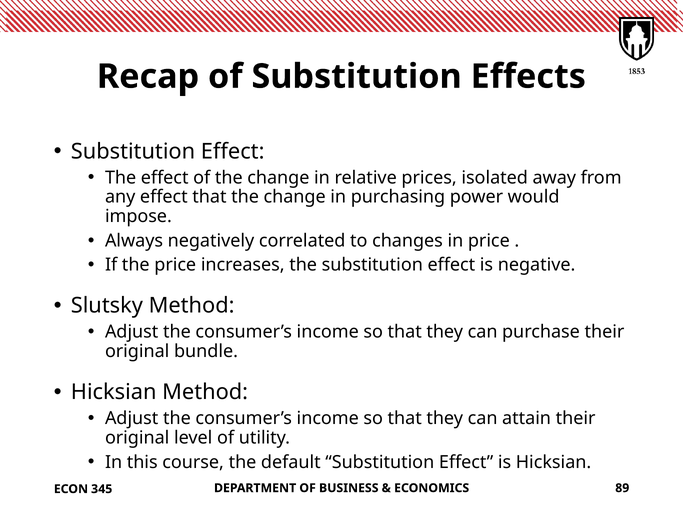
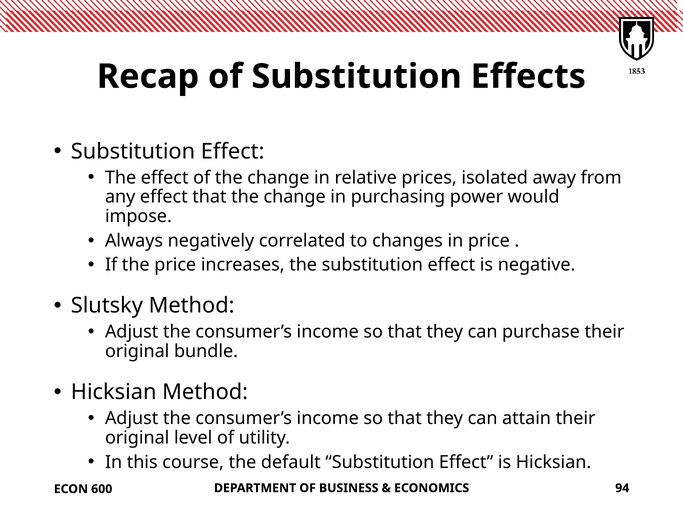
89: 89 -> 94 (622, 488)
345: 345 -> 600 (102, 489)
